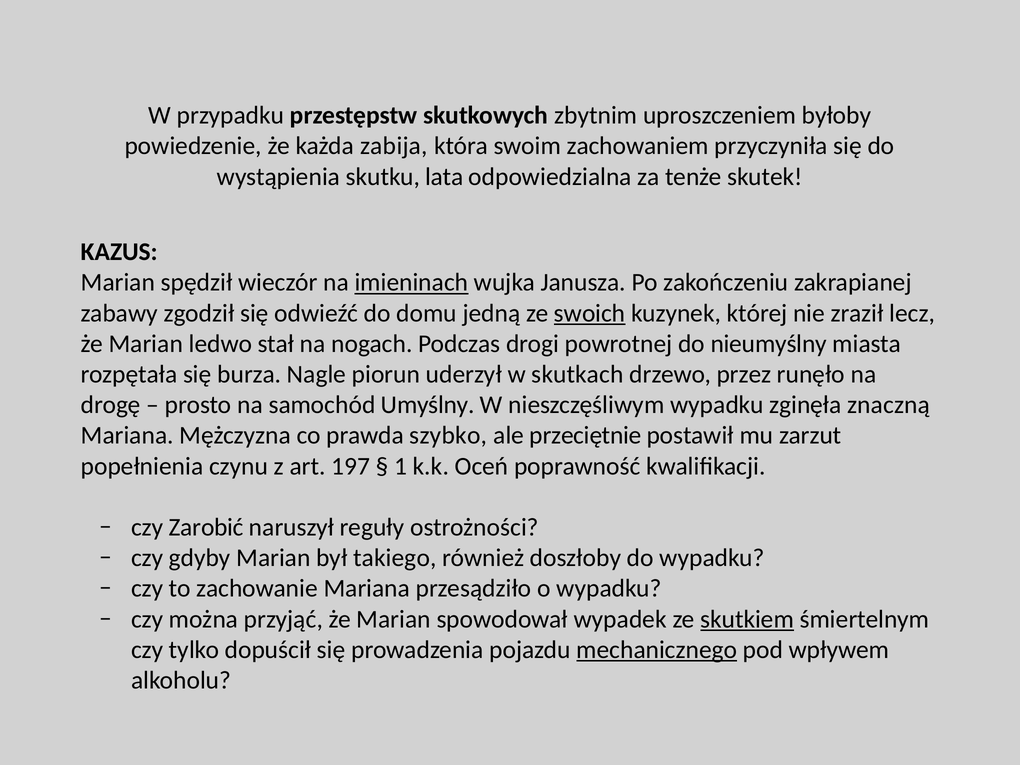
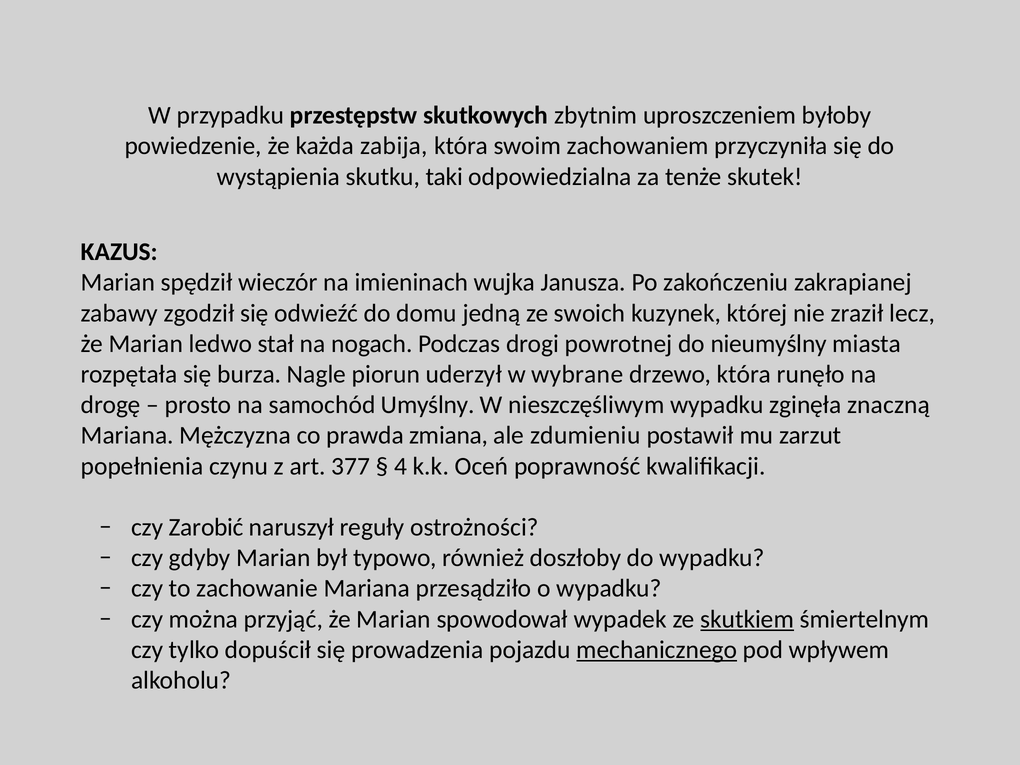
lata: lata -> taki (444, 177)
imieninach underline: present -> none (411, 283)
swoich underline: present -> none (590, 313)
skutkach: skutkach -> wybrane (577, 374)
drzewo przez: przez -> która (744, 374)
szybko: szybko -> zmiana (449, 436)
przeciętnie: przeciętnie -> zdumieniu (585, 436)
197: 197 -> 377 (351, 466)
1: 1 -> 4 (401, 466)
takiego: takiego -> typowo (395, 558)
